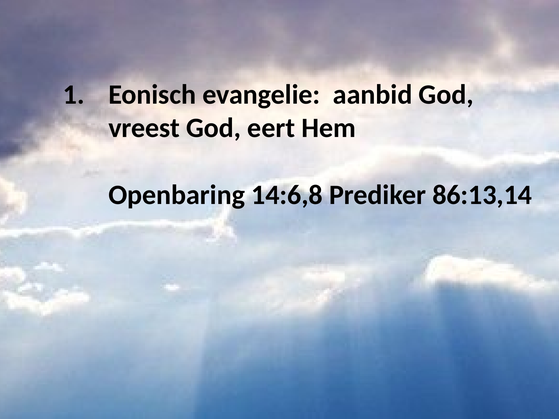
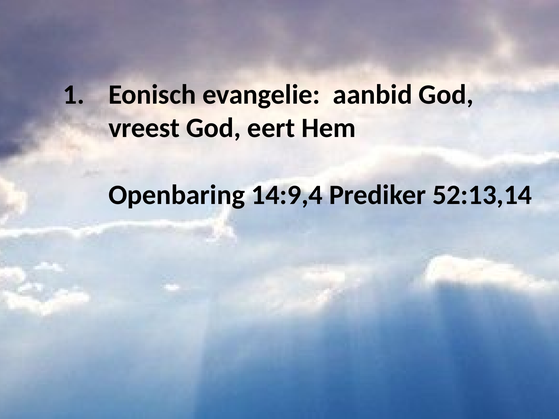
14:6,8: 14:6,8 -> 14:9,4 (287, 195)
86:13,14: 86:13,14 -> 52:13,14 (482, 195)
